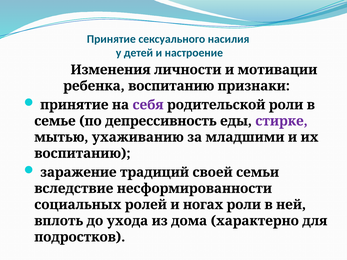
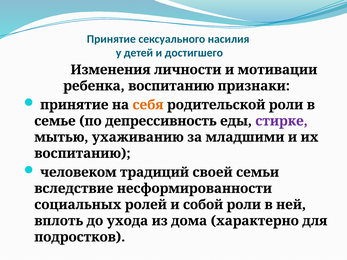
настроение: настроение -> достигшего (194, 53)
себя colour: purple -> orange (148, 105)
заражение: заражение -> человеком (78, 172)
ногах: ногах -> собой (203, 205)
